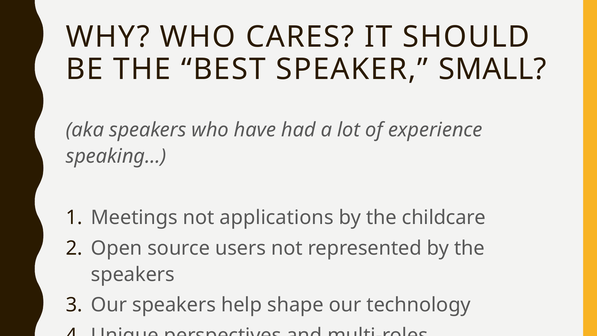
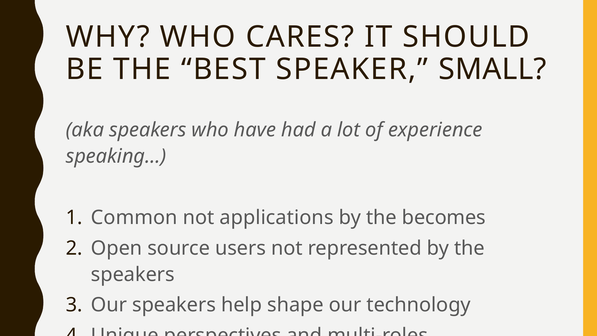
Meetings: Meetings -> Common (134, 217)
childcare: childcare -> becomes (444, 217)
